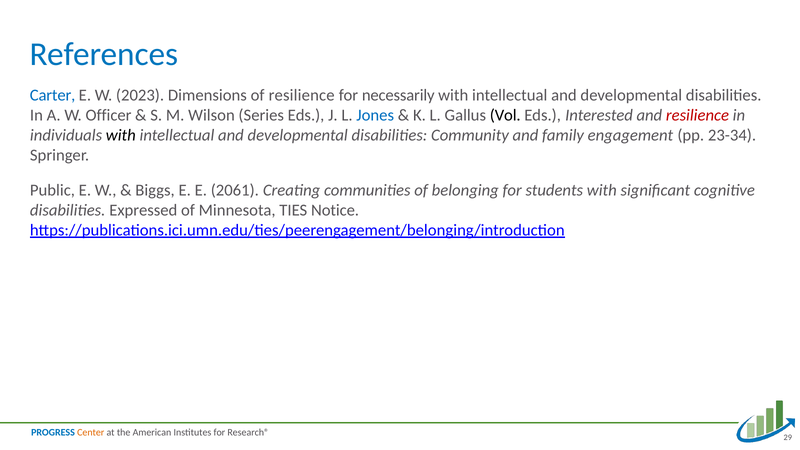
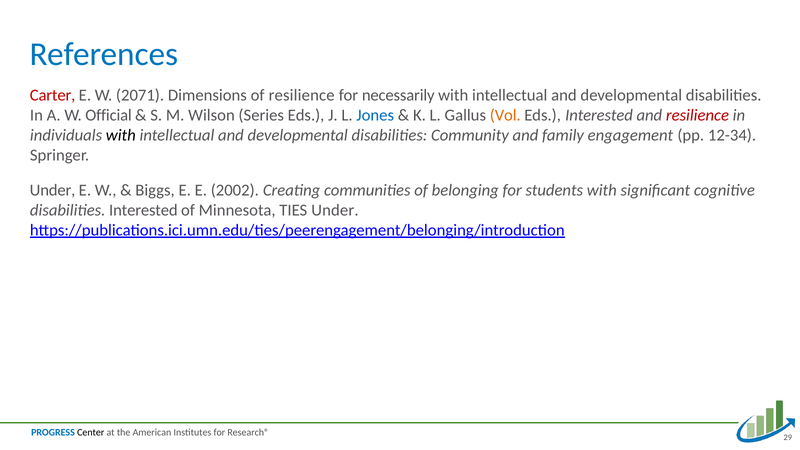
Carter colour: blue -> red (53, 95)
2023: 2023 -> 2071 (140, 95)
Officer: Officer -> Official (109, 115)
Vol colour: black -> orange (505, 115)
23-34: 23-34 -> 12-34 (732, 135)
Public: Public -> Under (53, 190)
2061: 2061 -> 2002 (235, 190)
disabilities Expressed: Expressed -> Interested (143, 210)
TIES Notice: Notice -> Under (335, 210)
Center colour: orange -> black (91, 433)
